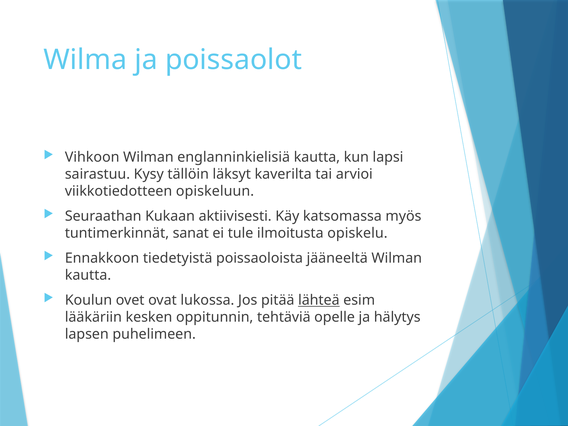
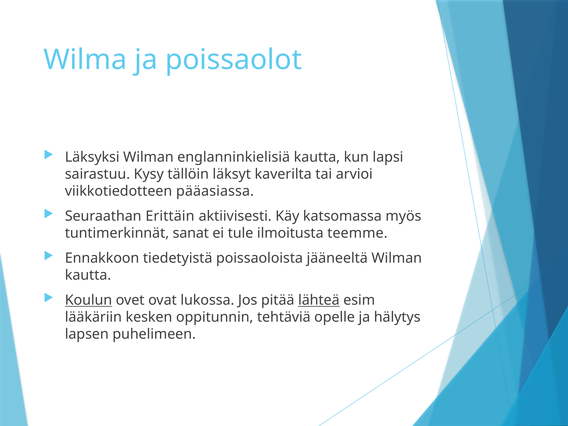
Vihkoon: Vihkoon -> Läksyksi (92, 157)
opiskeluun: opiskeluun -> pääasiassa (215, 191)
Kukaan: Kukaan -> Erittäin (170, 216)
opiskelu: opiskelu -> teemme (357, 233)
Koulun underline: none -> present (88, 300)
